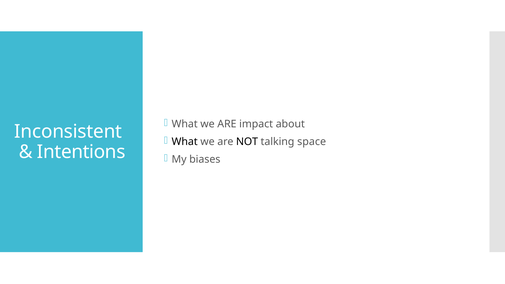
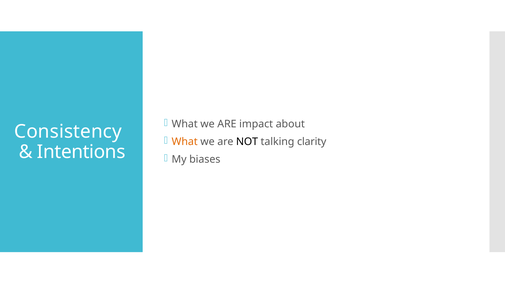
Inconsistent: Inconsistent -> Consistency (68, 131)
What colour: black -> orange (185, 142)
space: space -> clarity (312, 142)
